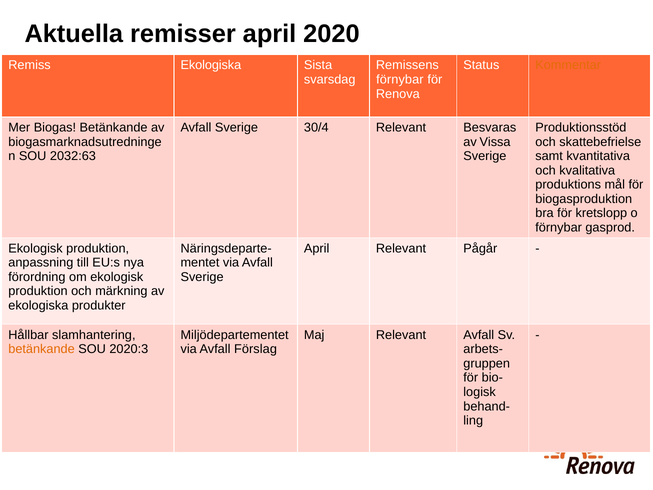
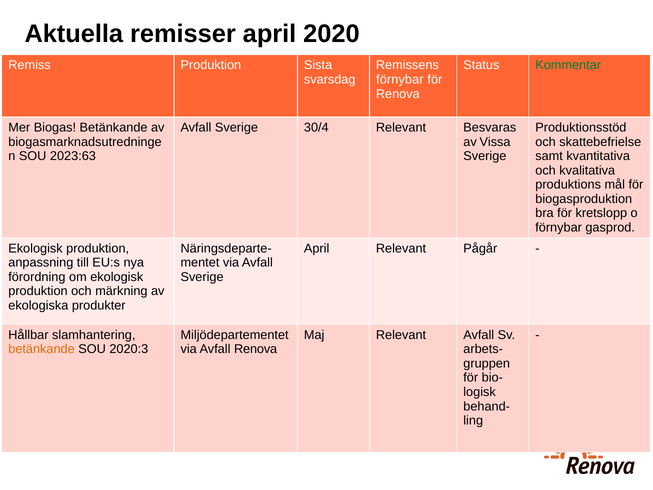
Remiss Ekologiska: Ekologiska -> Produktion (211, 65)
Kommentar colour: orange -> green (568, 65)
2032:63: 2032:63 -> 2023:63 (73, 156)
Avfall Förslag: Förslag -> Renova (256, 349)
